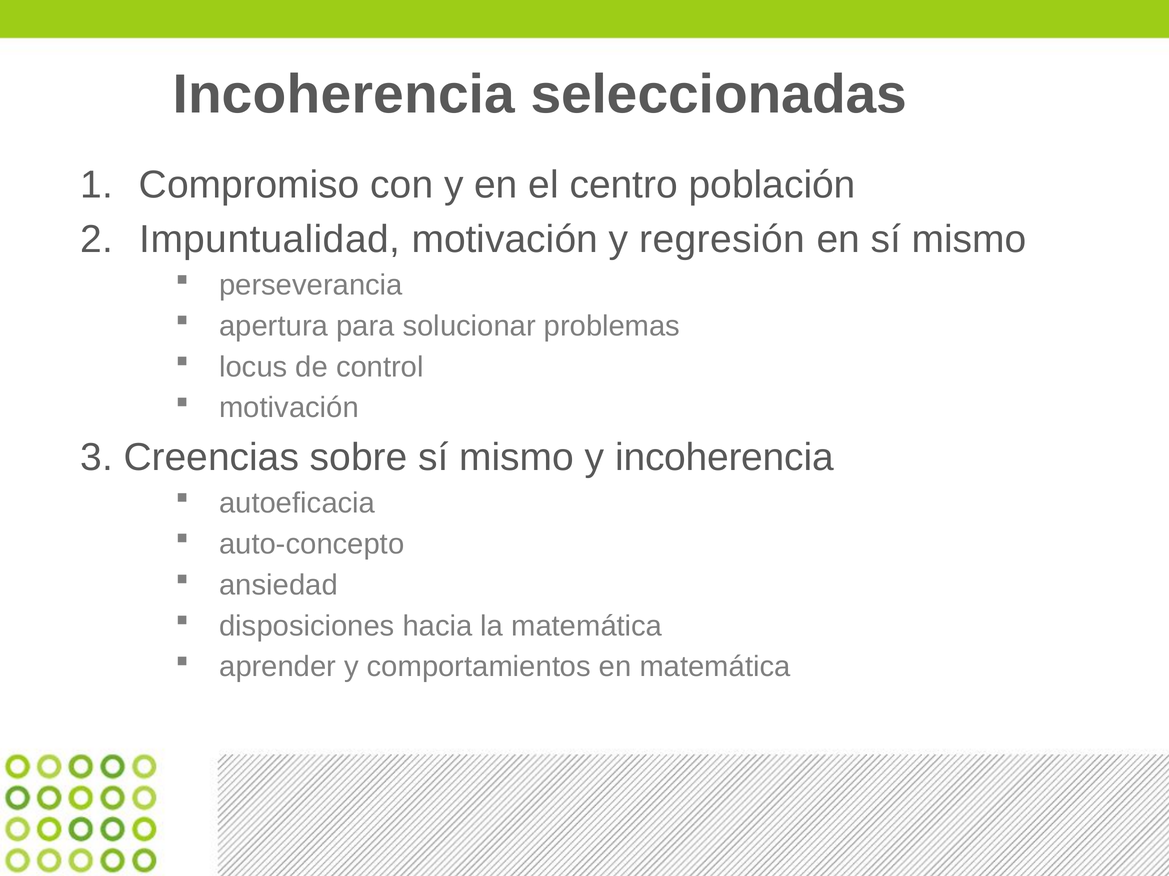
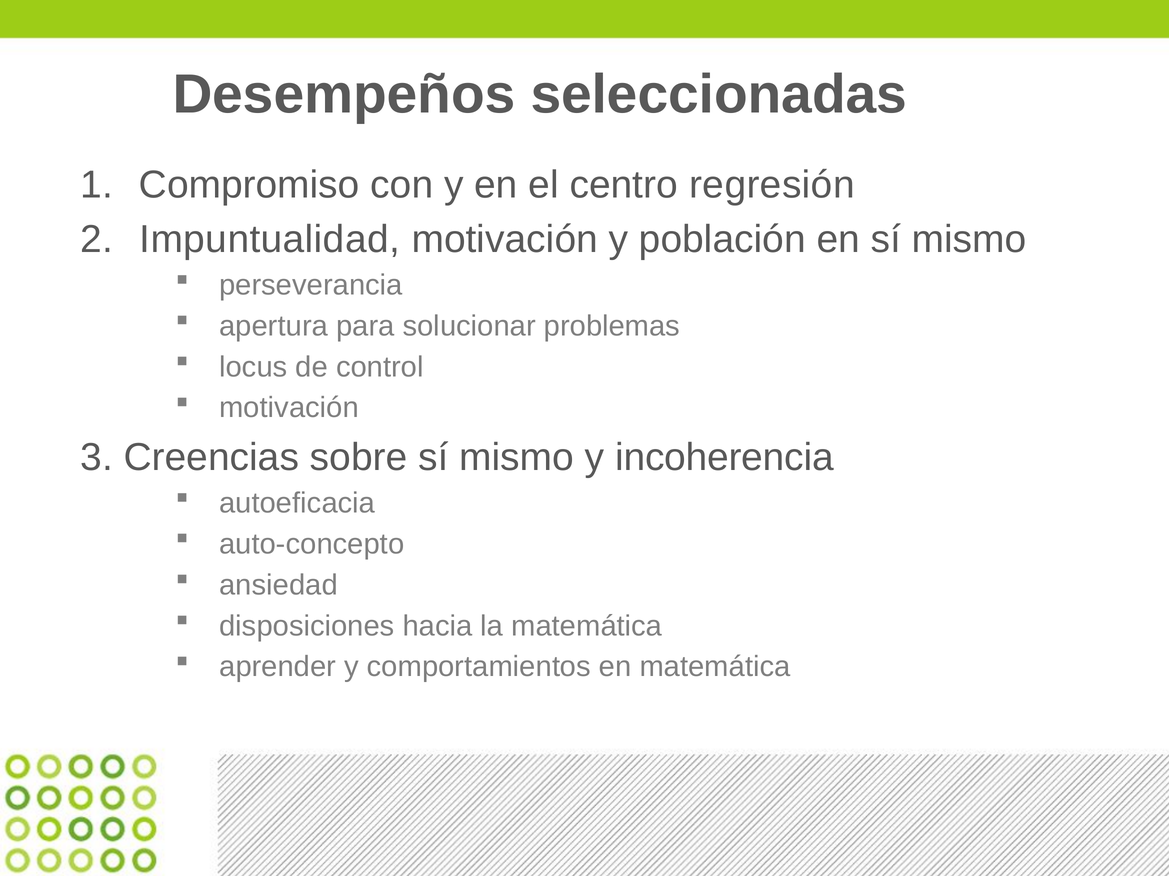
Incoherencia: Incoherencia -> Desempeños (344, 94)
población: población -> regresión (772, 185)
regresión: regresión -> población (722, 239)
